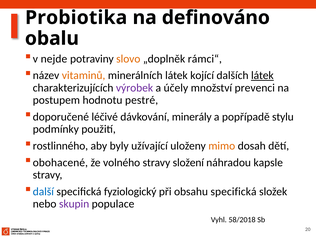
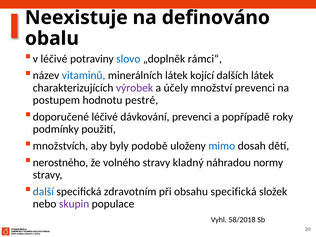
Probiotika: Probiotika -> Neexistuje (76, 18)
v nejde: nejde -> léčivé (54, 59)
slovo colour: orange -> blue (128, 59)
vitaminů colour: orange -> blue (84, 75)
látek underline: present -> none (262, 75)
dávkování minerály: minerály -> prevenci (192, 117)
stylu: stylu -> roky (283, 117)
rostlinného: rostlinného -> množstvích (60, 146)
užívající: užívající -> podobě (149, 146)
mimo colour: orange -> blue (222, 146)
obohacené: obohacené -> nerostného (60, 163)
složení: složení -> kladný (188, 163)
kapsle: kapsle -> normy (268, 163)
fyziologický: fyziologický -> zdravotním (130, 192)
